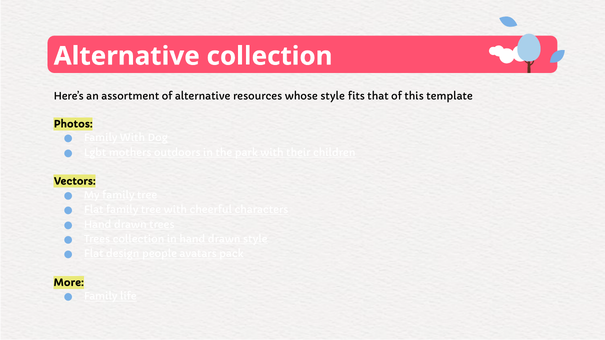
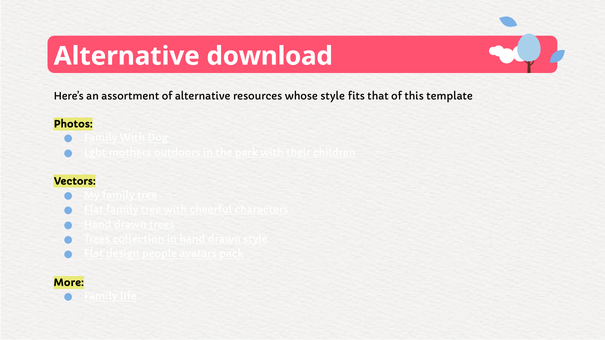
Alternative collection: collection -> download (270, 56)
